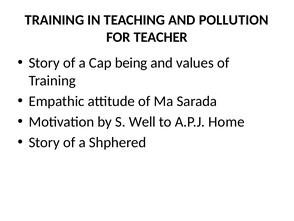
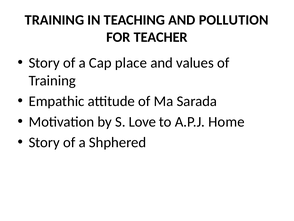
being: being -> place (131, 63)
Well: Well -> Love (142, 122)
